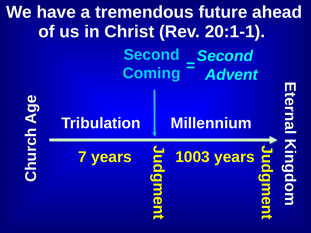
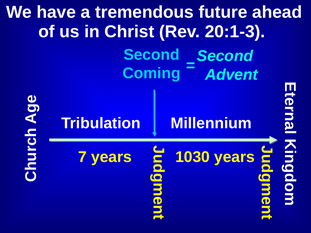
20:1-1: 20:1-1 -> 20:1-3 (235, 32)
1003: 1003 -> 1030 (193, 157)
